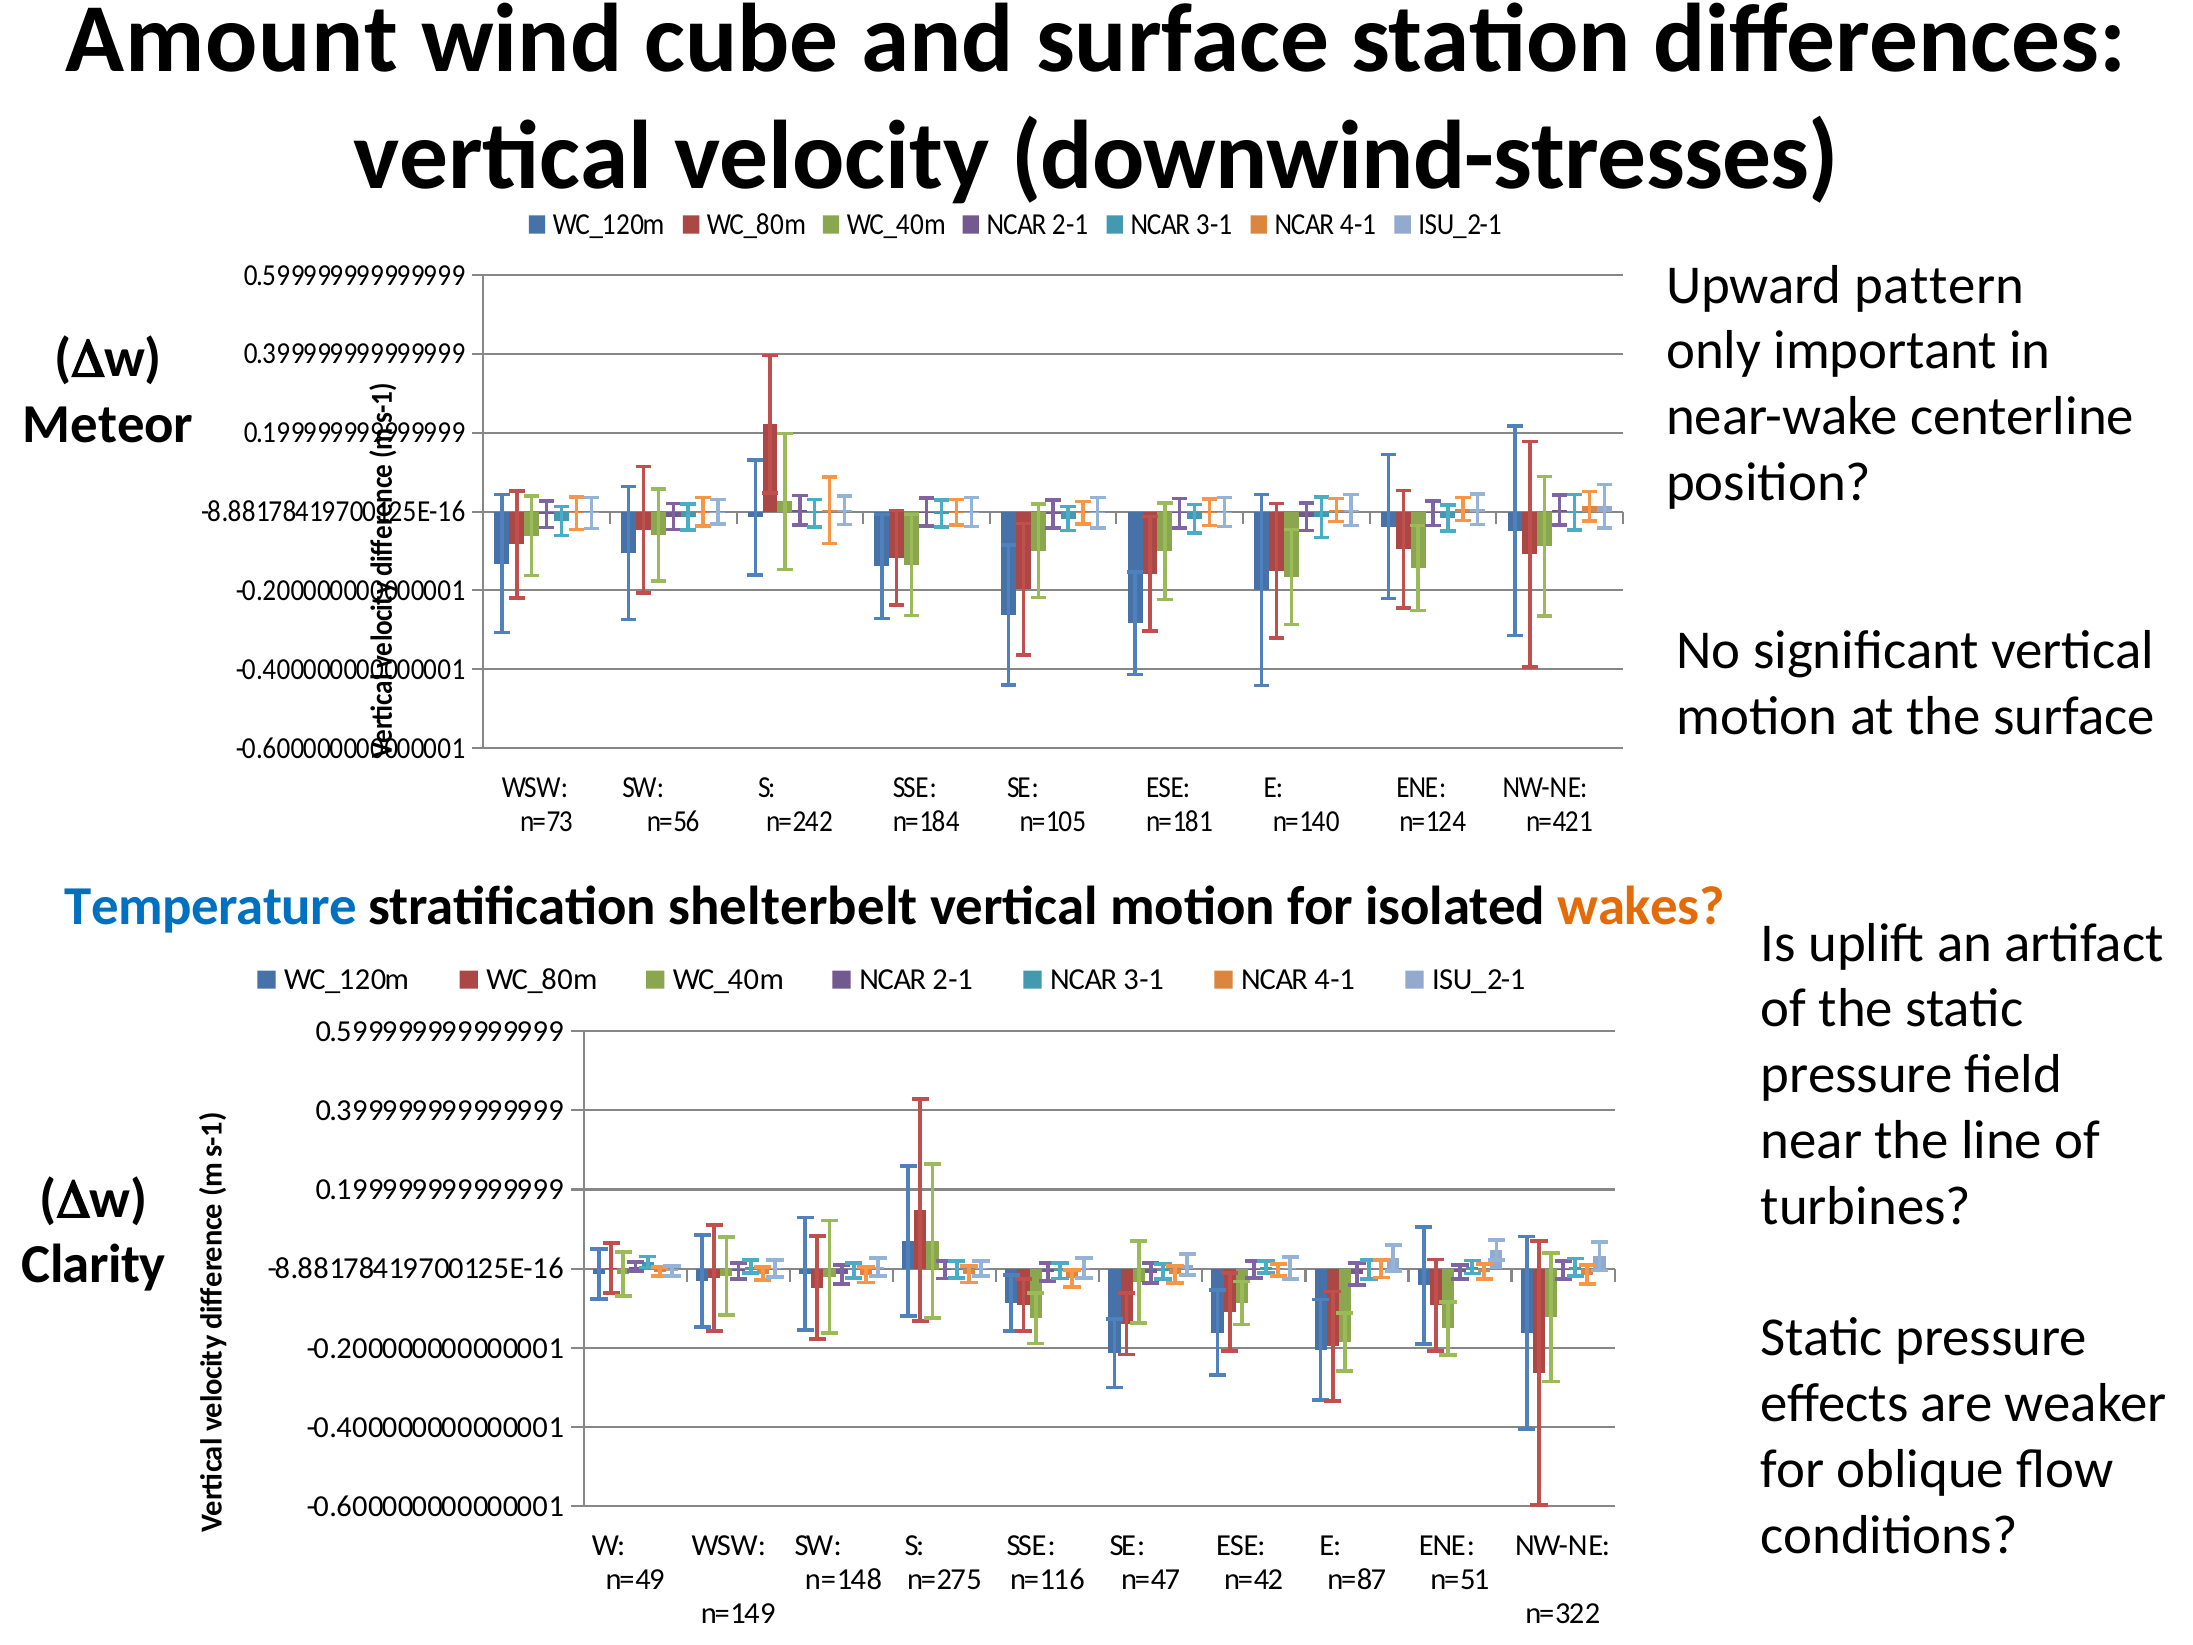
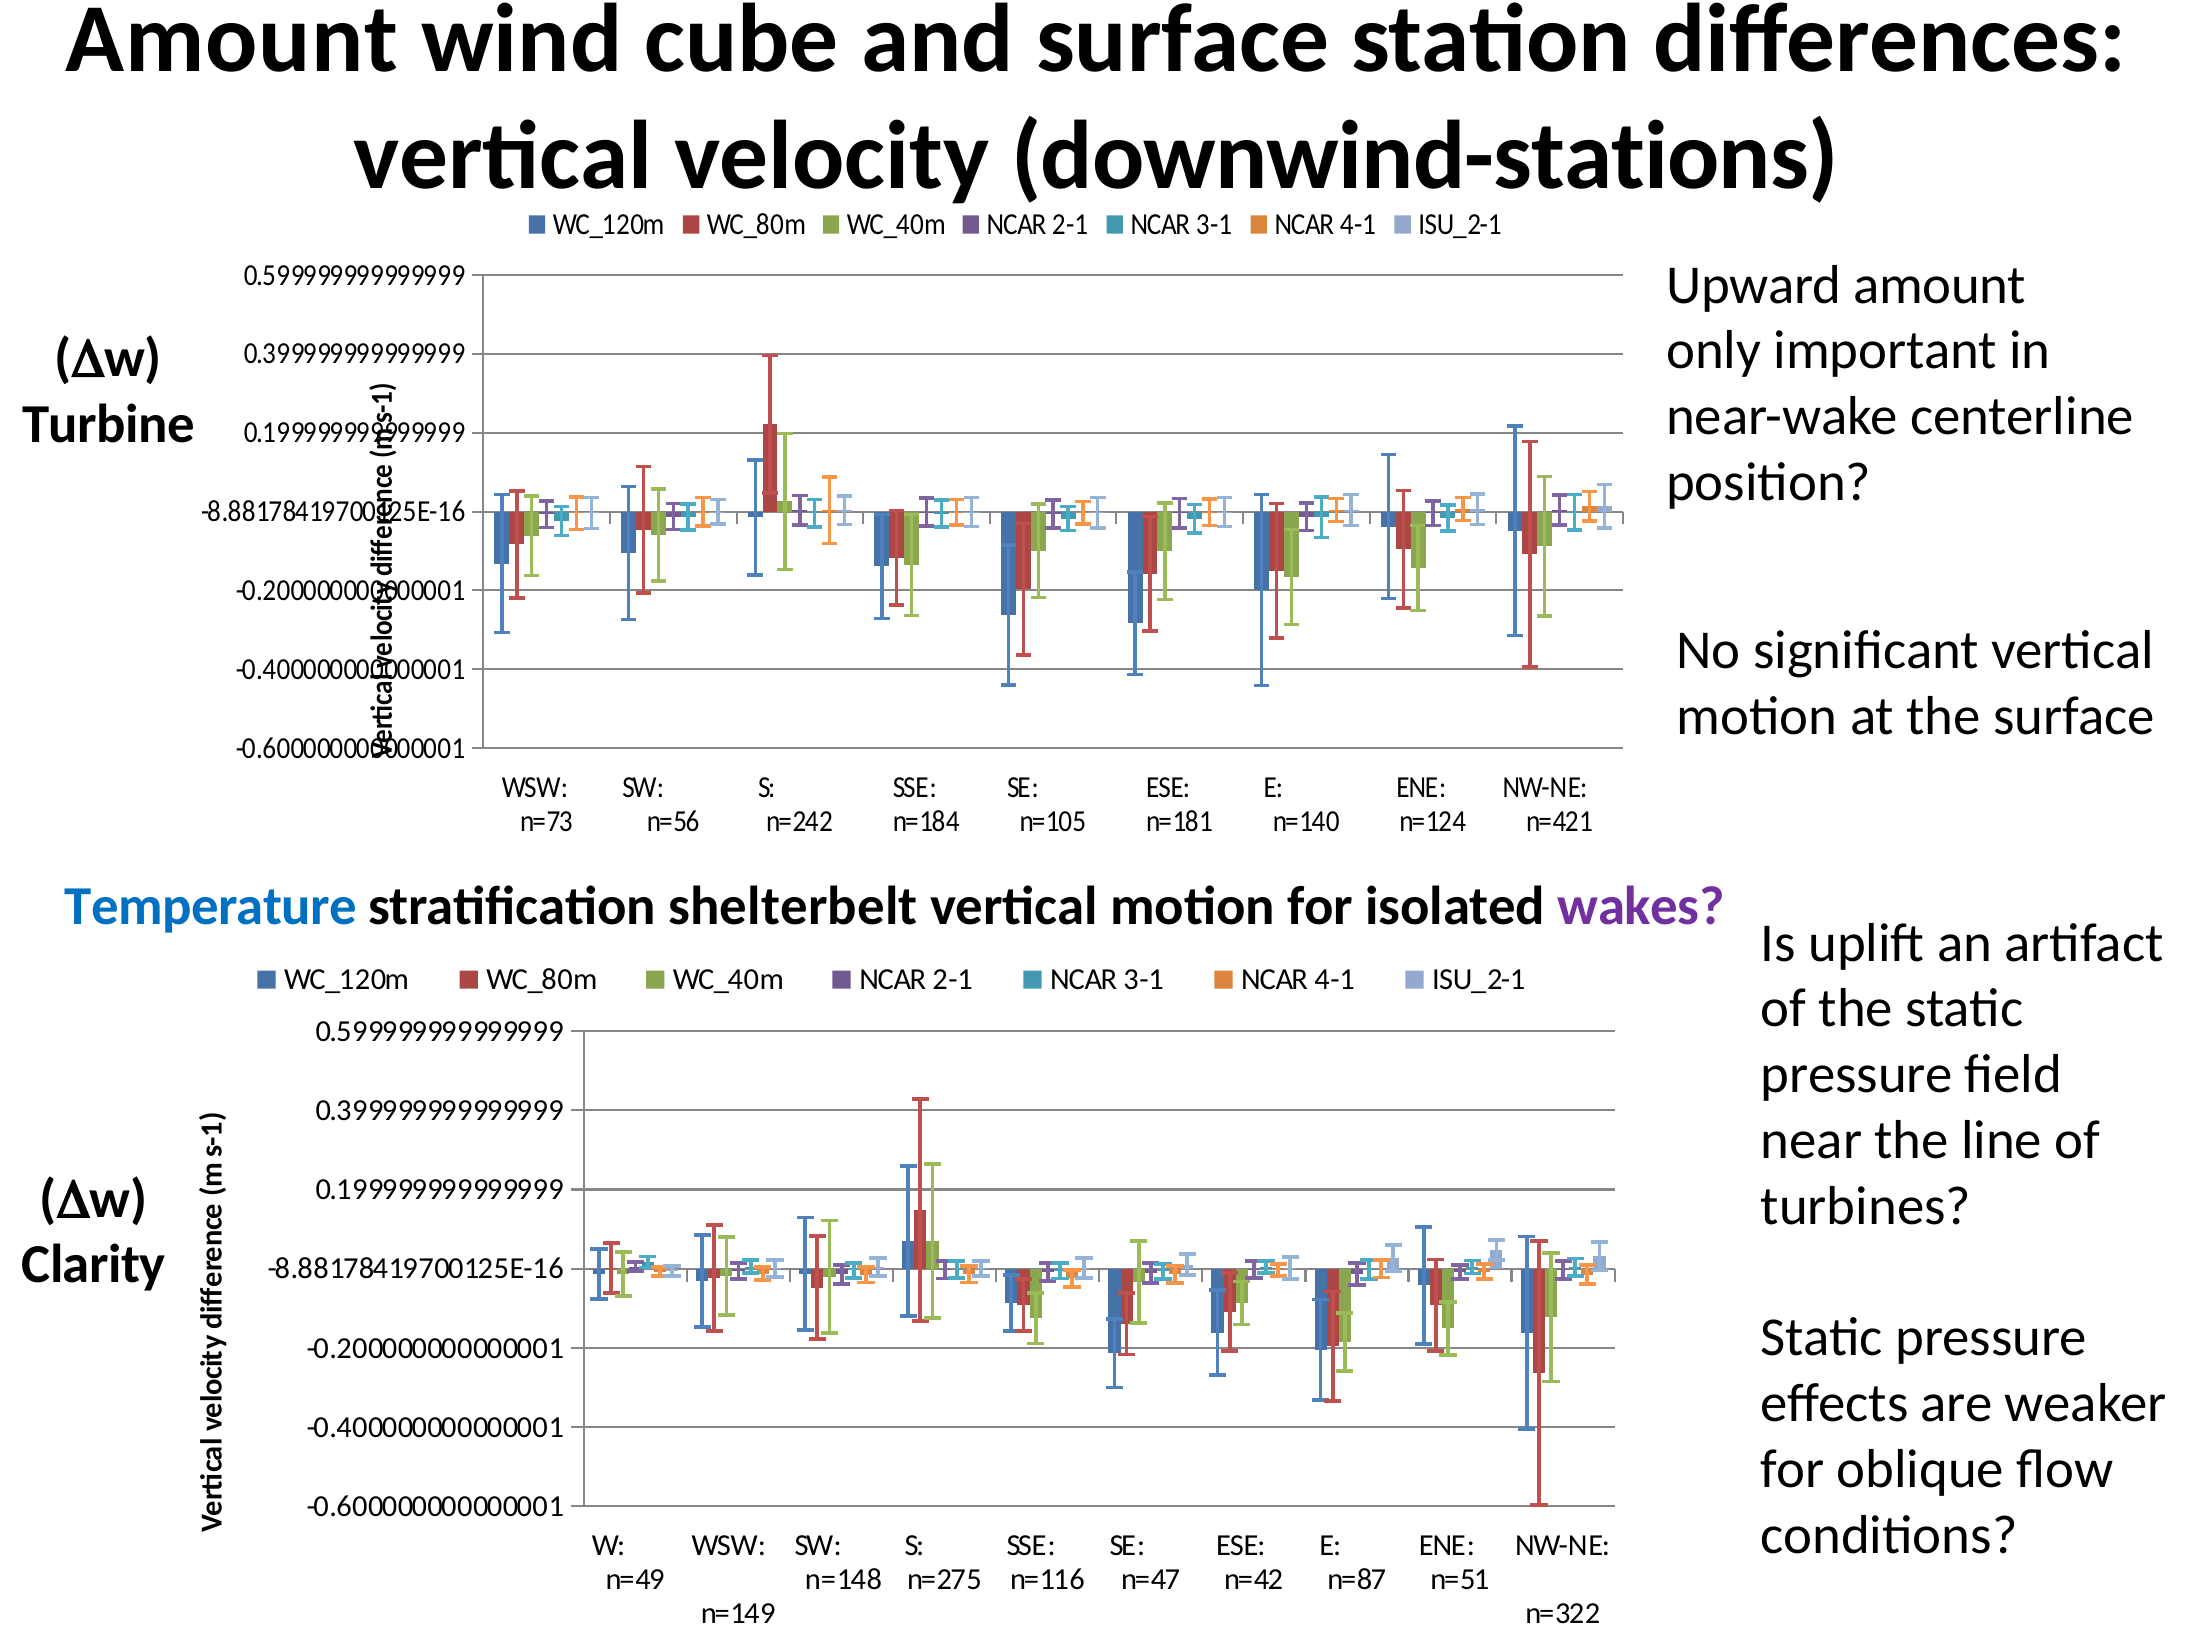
downwind-stresses: downwind-stresses -> downwind-stations (1425, 157)
Upward pattern: pattern -> amount (1940, 285)
Meteor: Meteor -> Turbine (108, 424)
wakes colour: orange -> purple (1641, 906)
